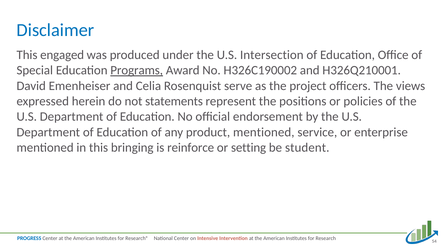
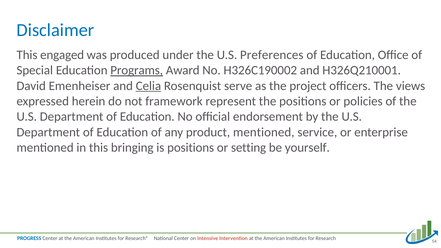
Intersection: Intersection -> Preferences (272, 55)
Celia underline: none -> present (148, 86)
statements: statements -> framework (174, 101)
is reinforce: reinforce -> positions (191, 148)
student: student -> yourself (307, 148)
